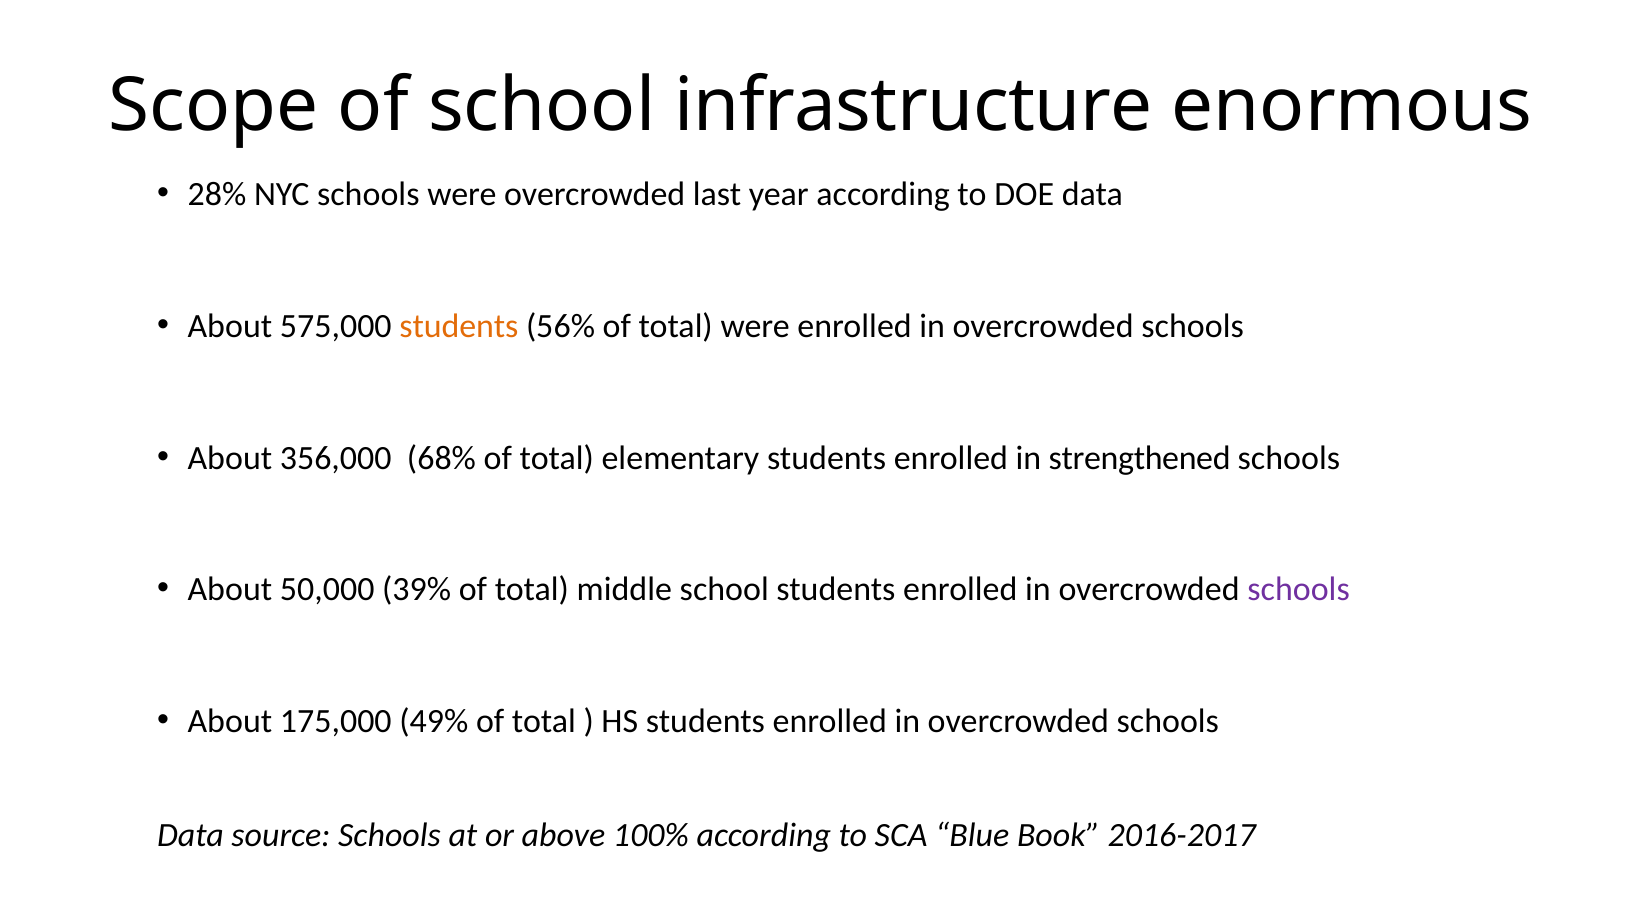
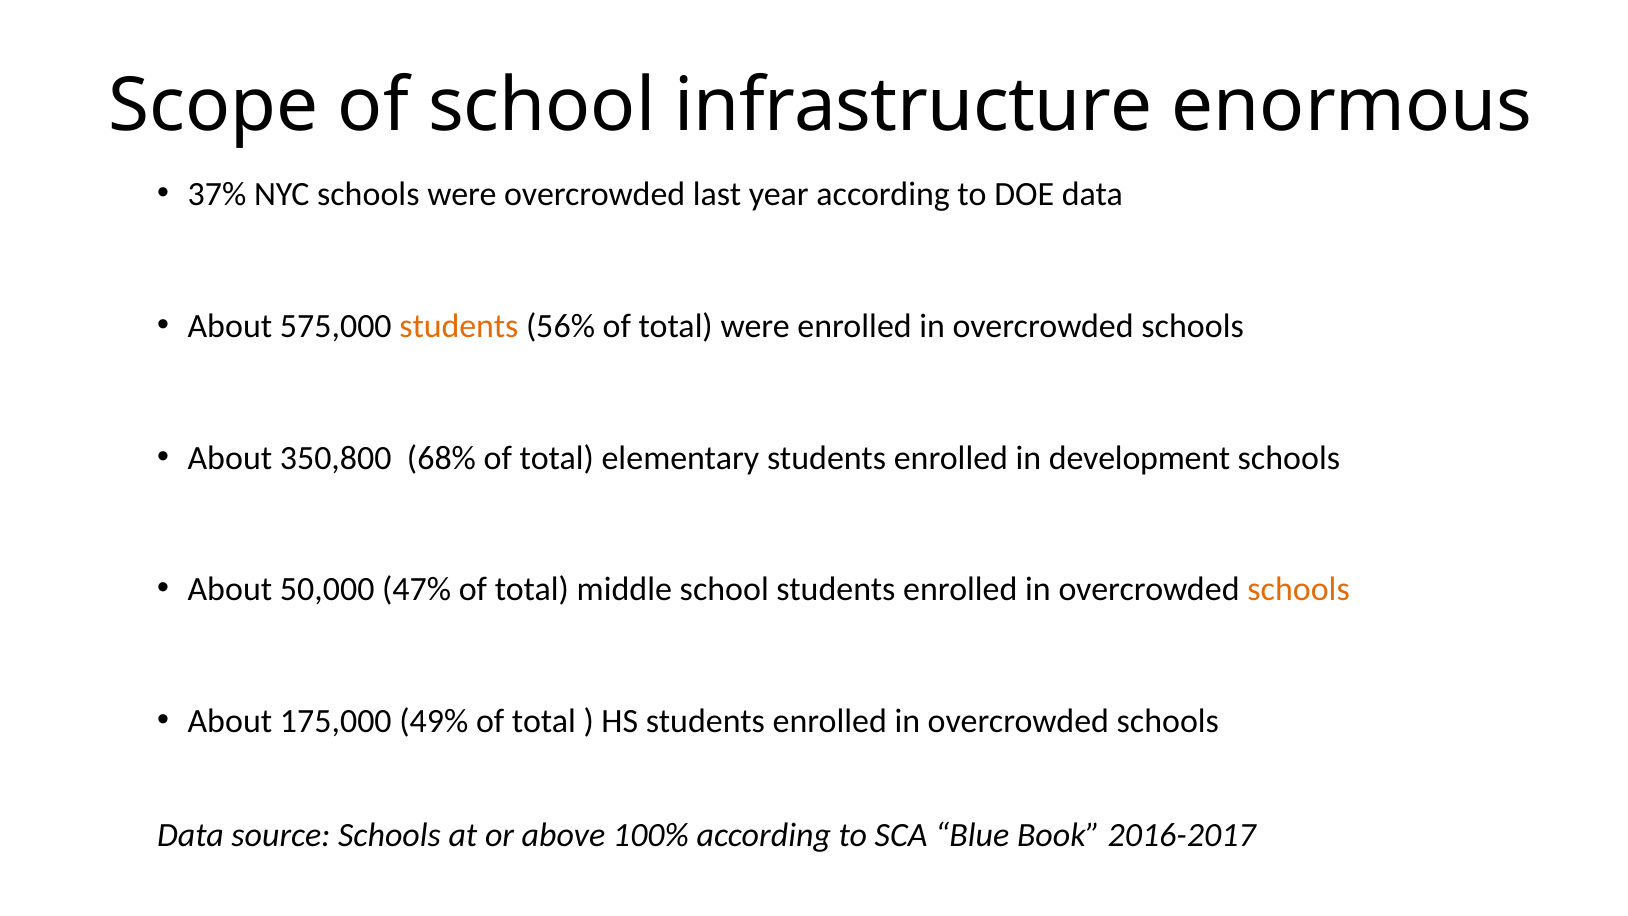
28%: 28% -> 37% (217, 194)
356,000: 356,000 -> 350,800 (336, 458)
strengthened: strengthened -> development (1140, 458)
39%: 39% -> 47% (417, 589)
schools colour: purple -> orange (1299, 589)
